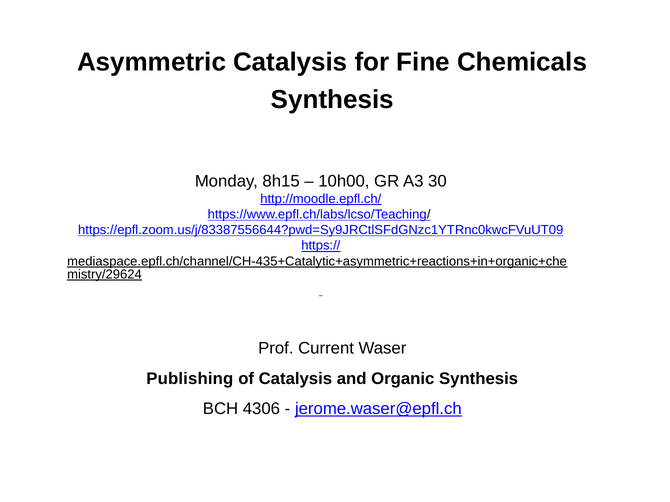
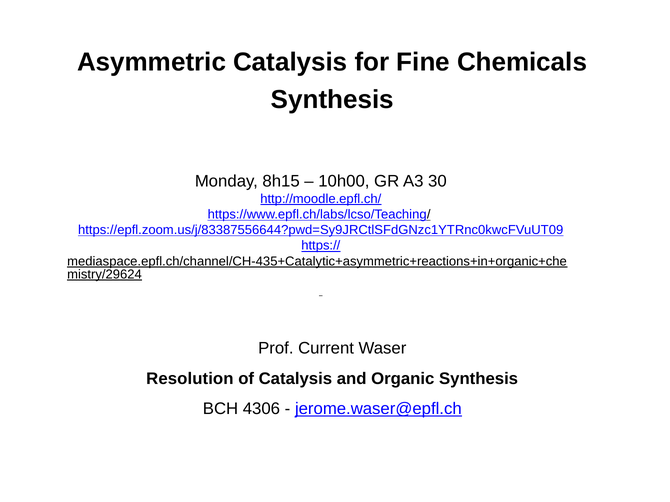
Publishing: Publishing -> Resolution (190, 379)
